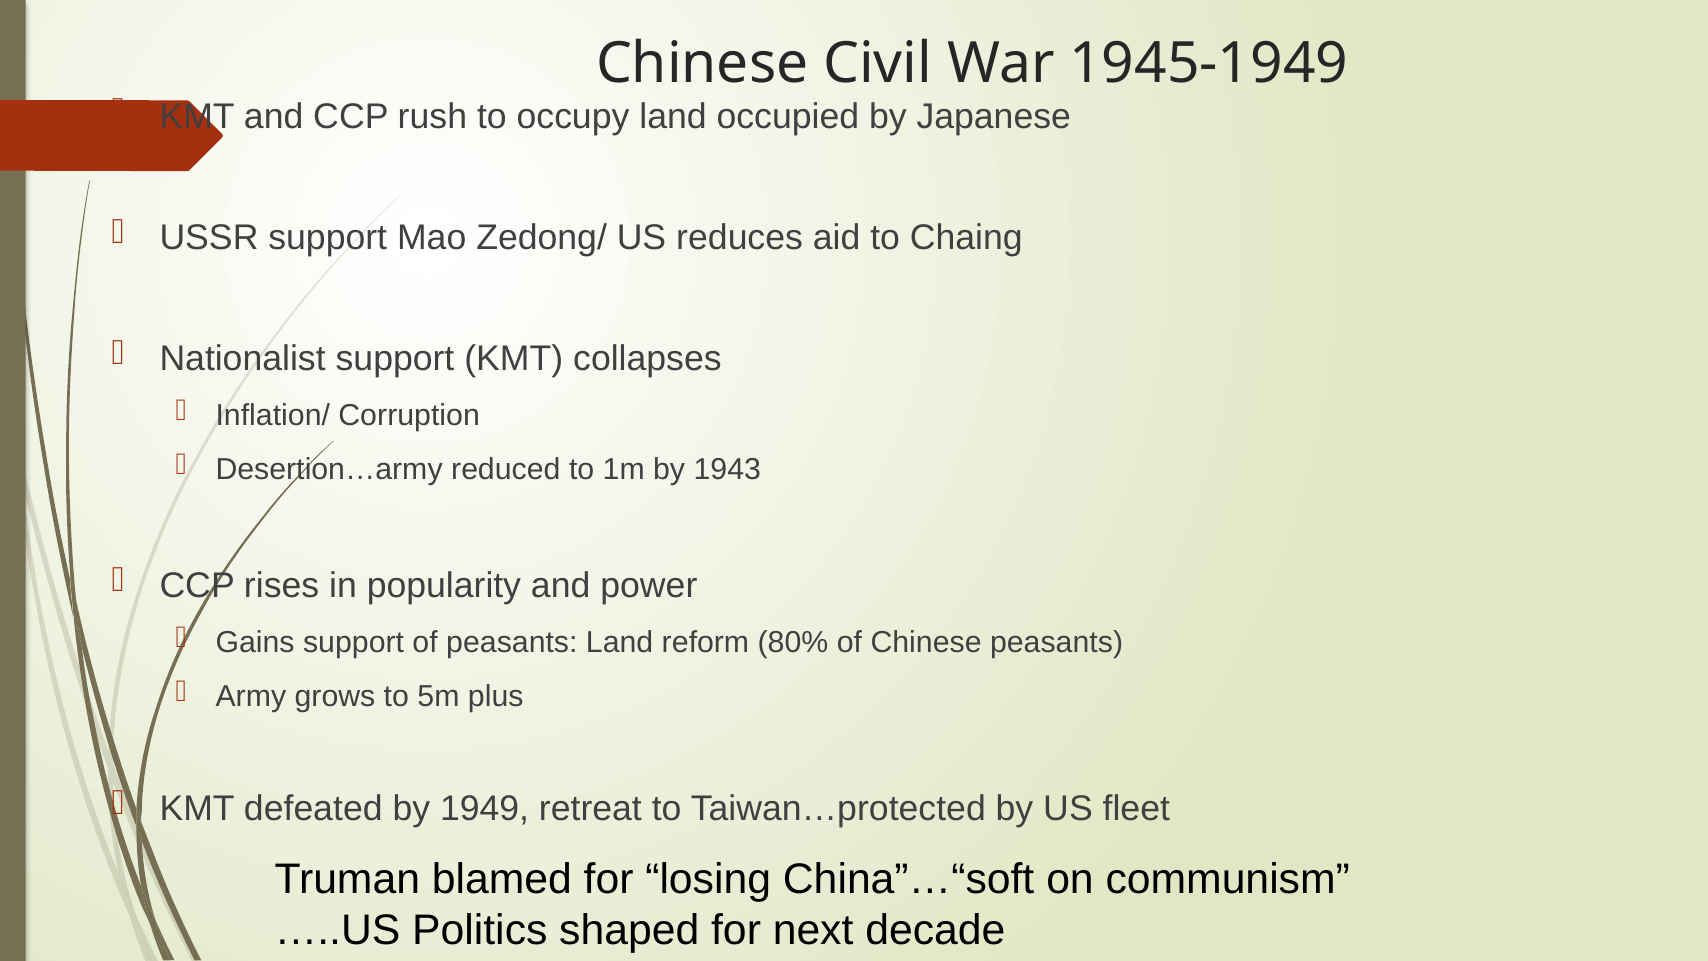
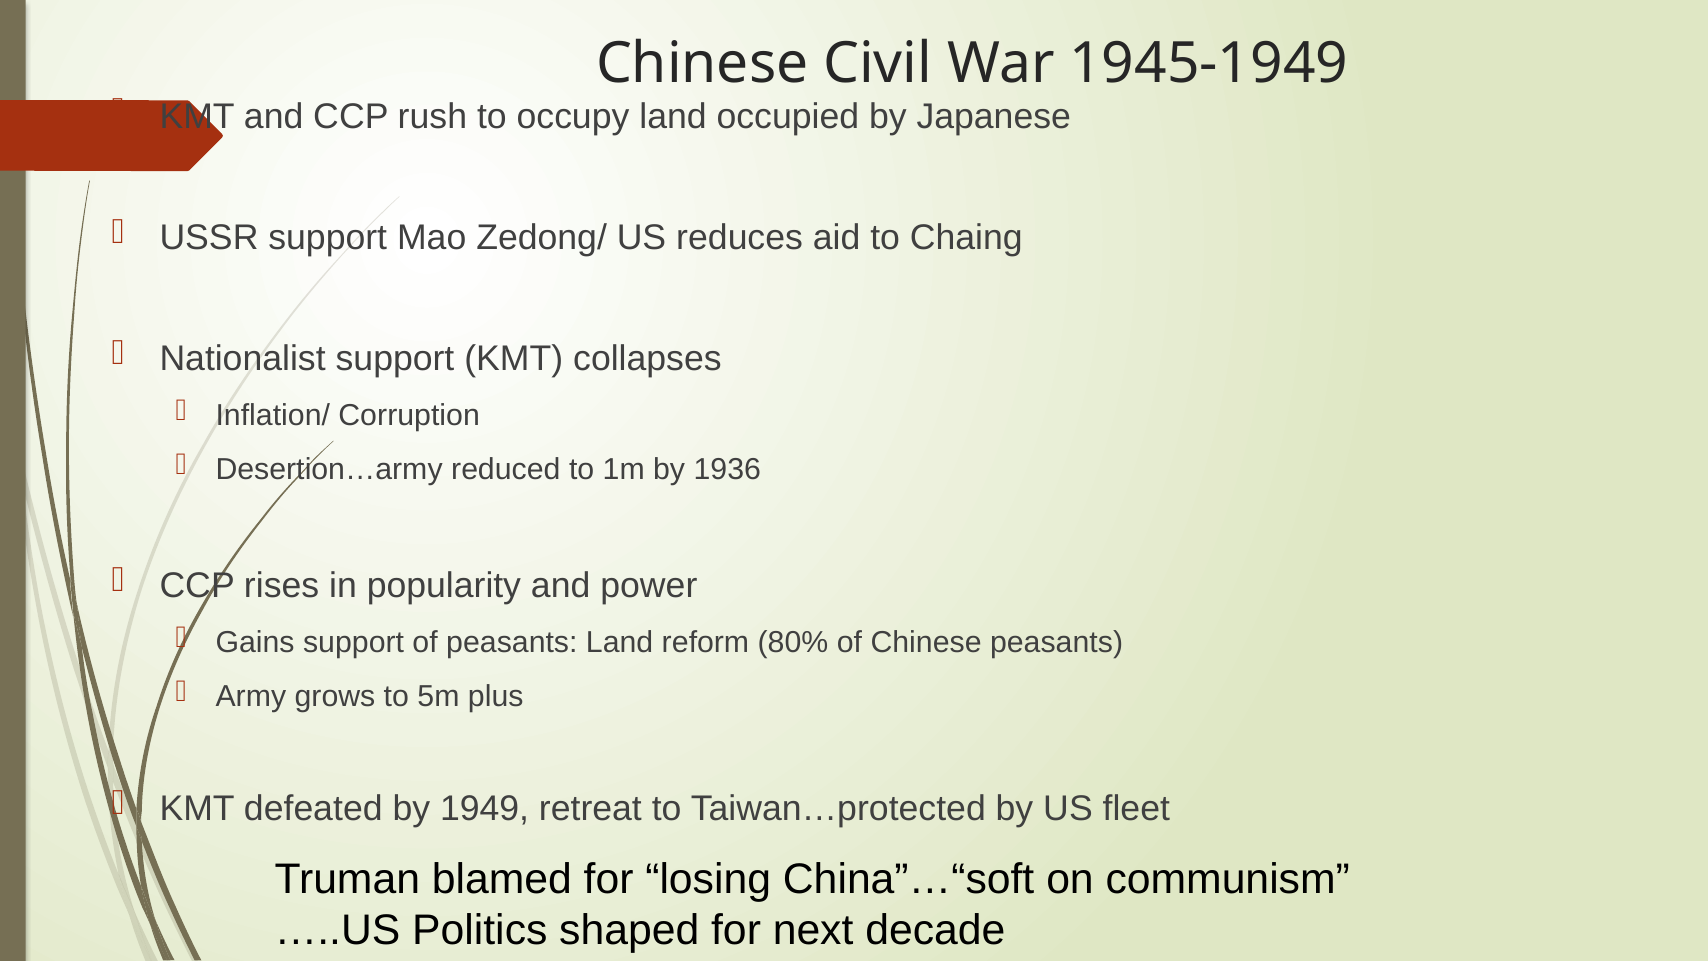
1943: 1943 -> 1936 (727, 469)
